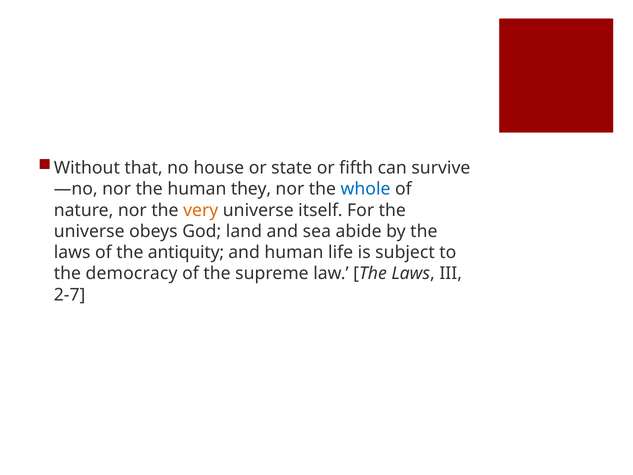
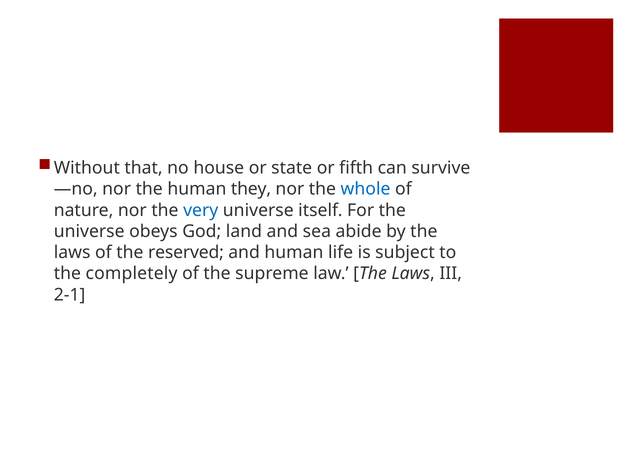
very colour: orange -> blue (201, 210)
antiquity: antiquity -> reserved (186, 252)
democracy: democracy -> completely (132, 273)
2-7: 2-7 -> 2-1 (70, 295)
